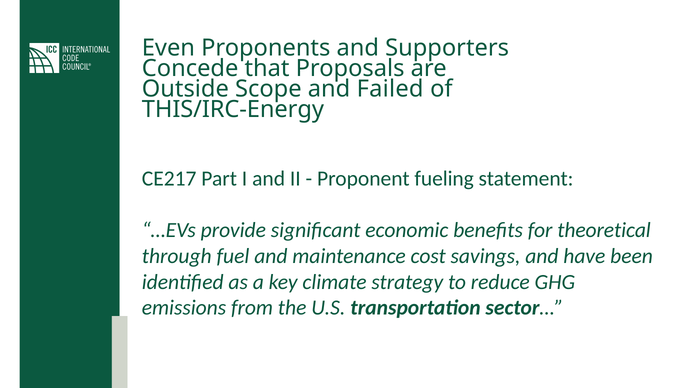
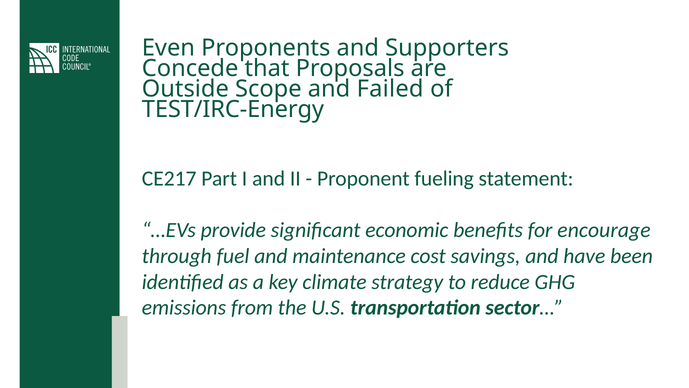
THIS/IRC-Energy: THIS/IRC-Energy -> TEST/IRC-Energy (233, 109)
theoretical: theoretical -> encourage (604, 230)
